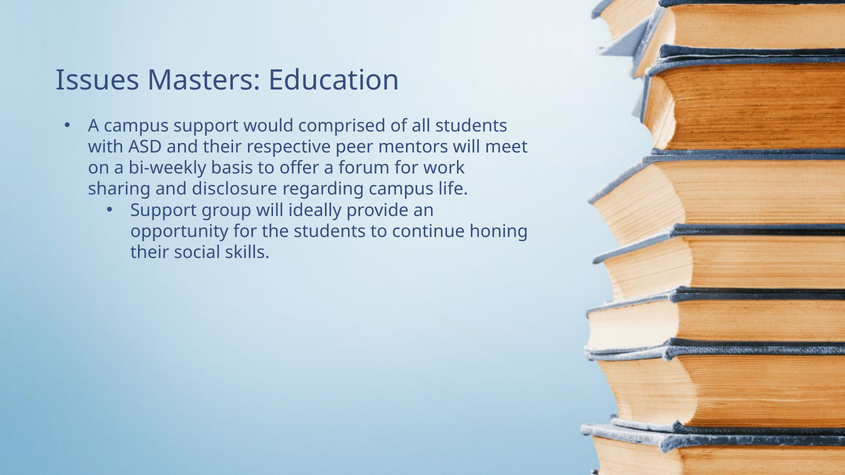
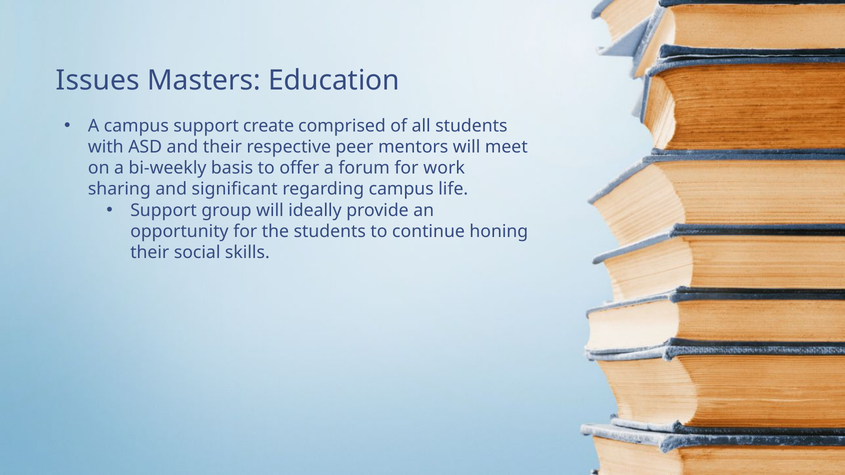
would: would -> create (269, 126)
disclosure: disclosure -> significant (235, 189)
